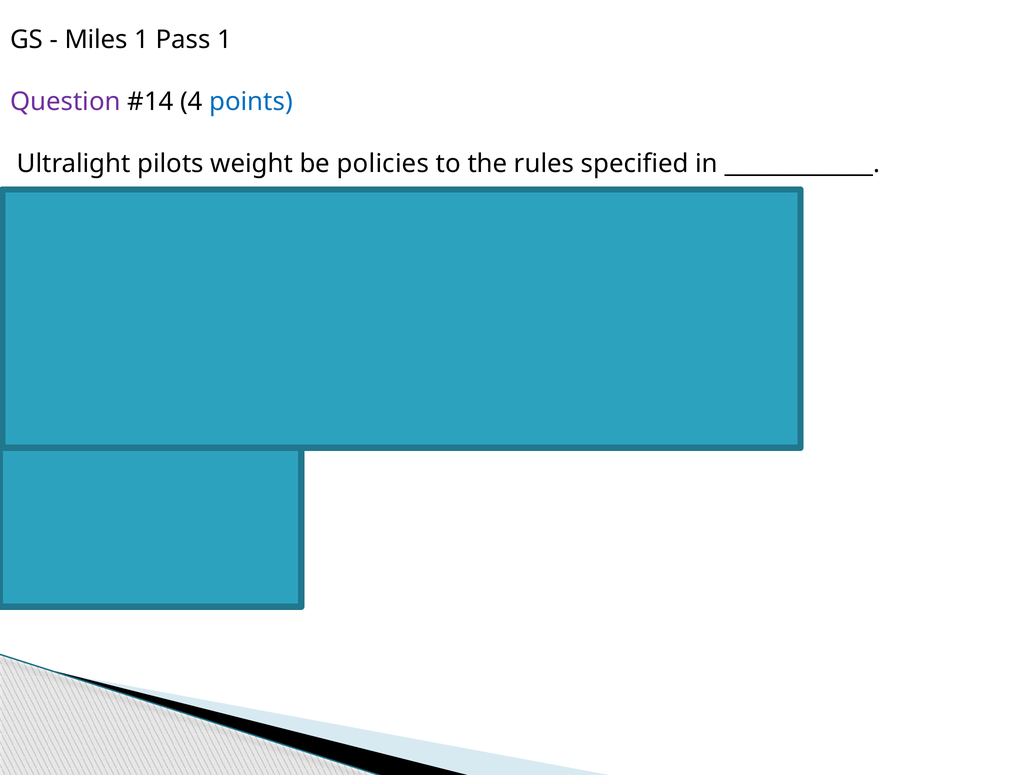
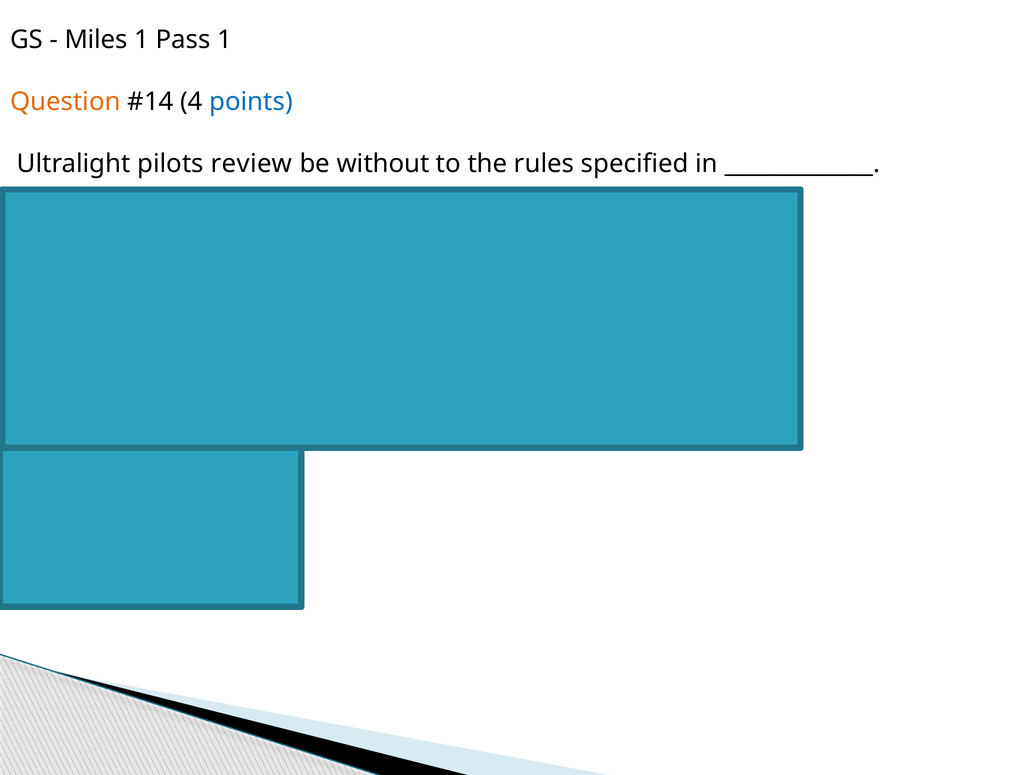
Question colour: purple -> orange (65, 102)
pilots weight: weight -> review (252, 164)
policies: policies -> without (383, 164)
